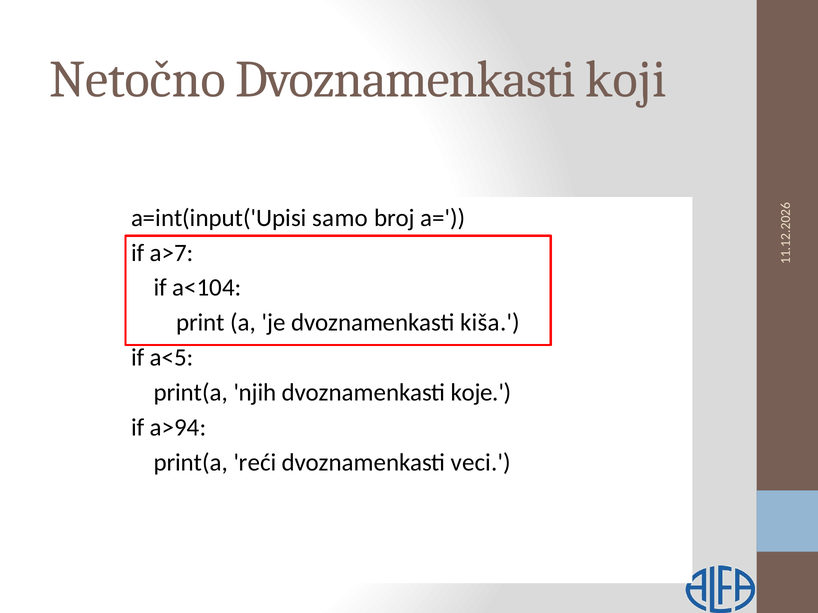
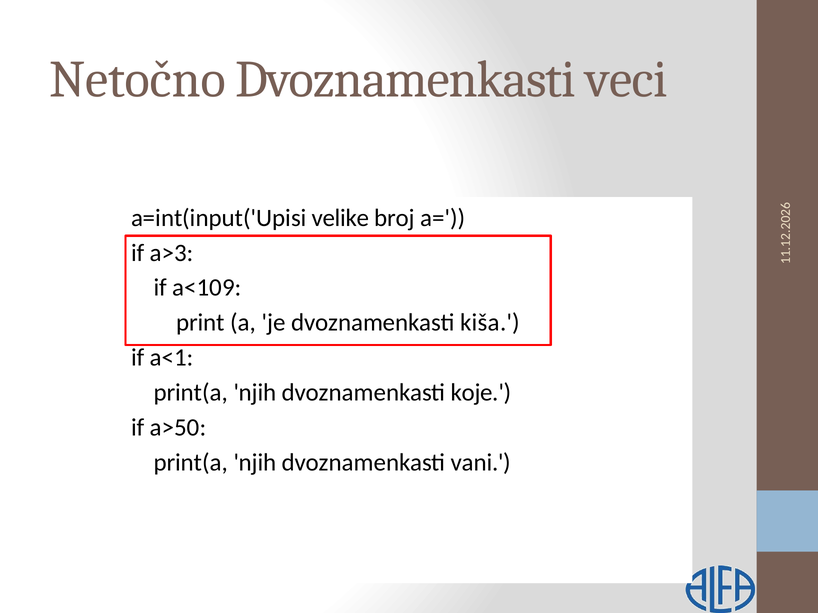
koji: koji -> veci (626, 79)
samo: samo -> velike (341, 218)
a>7: a>7 -> a>3 (172, 253)
a<104: a<104 -> a<109 (207, 288)
a<5: a<5 -> a<1 (172, 358)
a>94: a>94 -> a>50 (178, 428)
reći: reći -> njih (255, 463)
veci: veci -> vani (481, 463)
